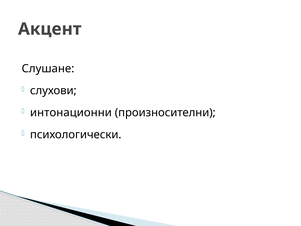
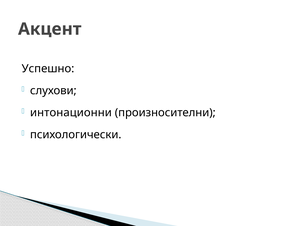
Слушане: Слушане -> Успешно (48, 69)
